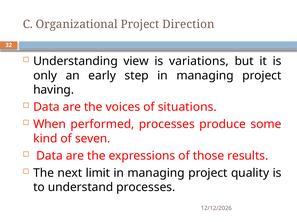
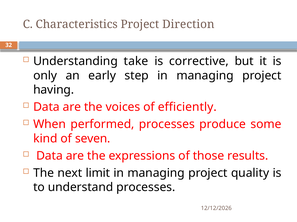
Organizational: Organizational -> Characteristics (77, 24)
view: view -> take (136, 61)
variations: variations -> corrective (199, 61)
situations: situations -> efficiently (187, 107)
